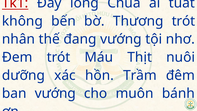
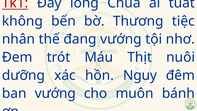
Thương trót: trót -> tiệc (183, 21)
Trầm: Trầm -> Nguy (140, 75)
